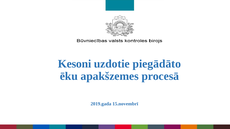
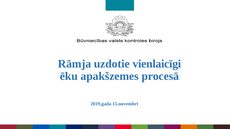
Kesoni: Kesoni -> Rāmja (74, 64)
piegādāto: piegādāto -> vienlaicīgi (157, 64)
